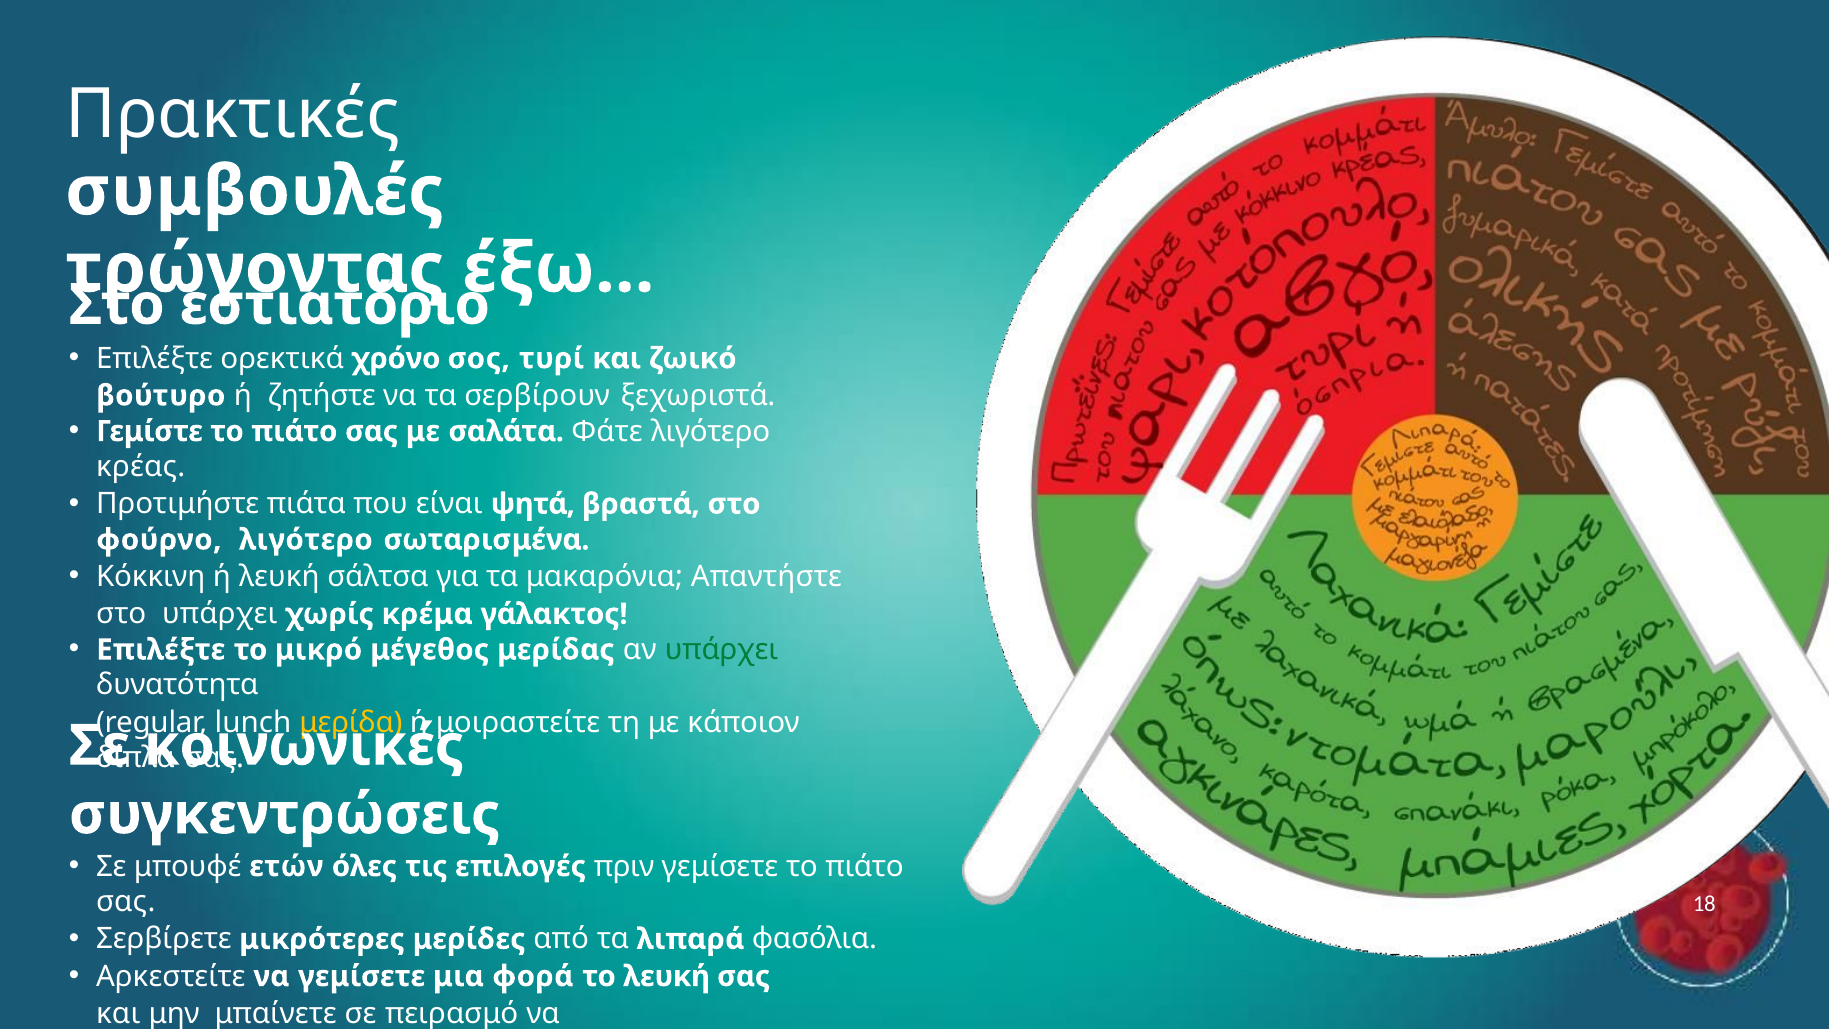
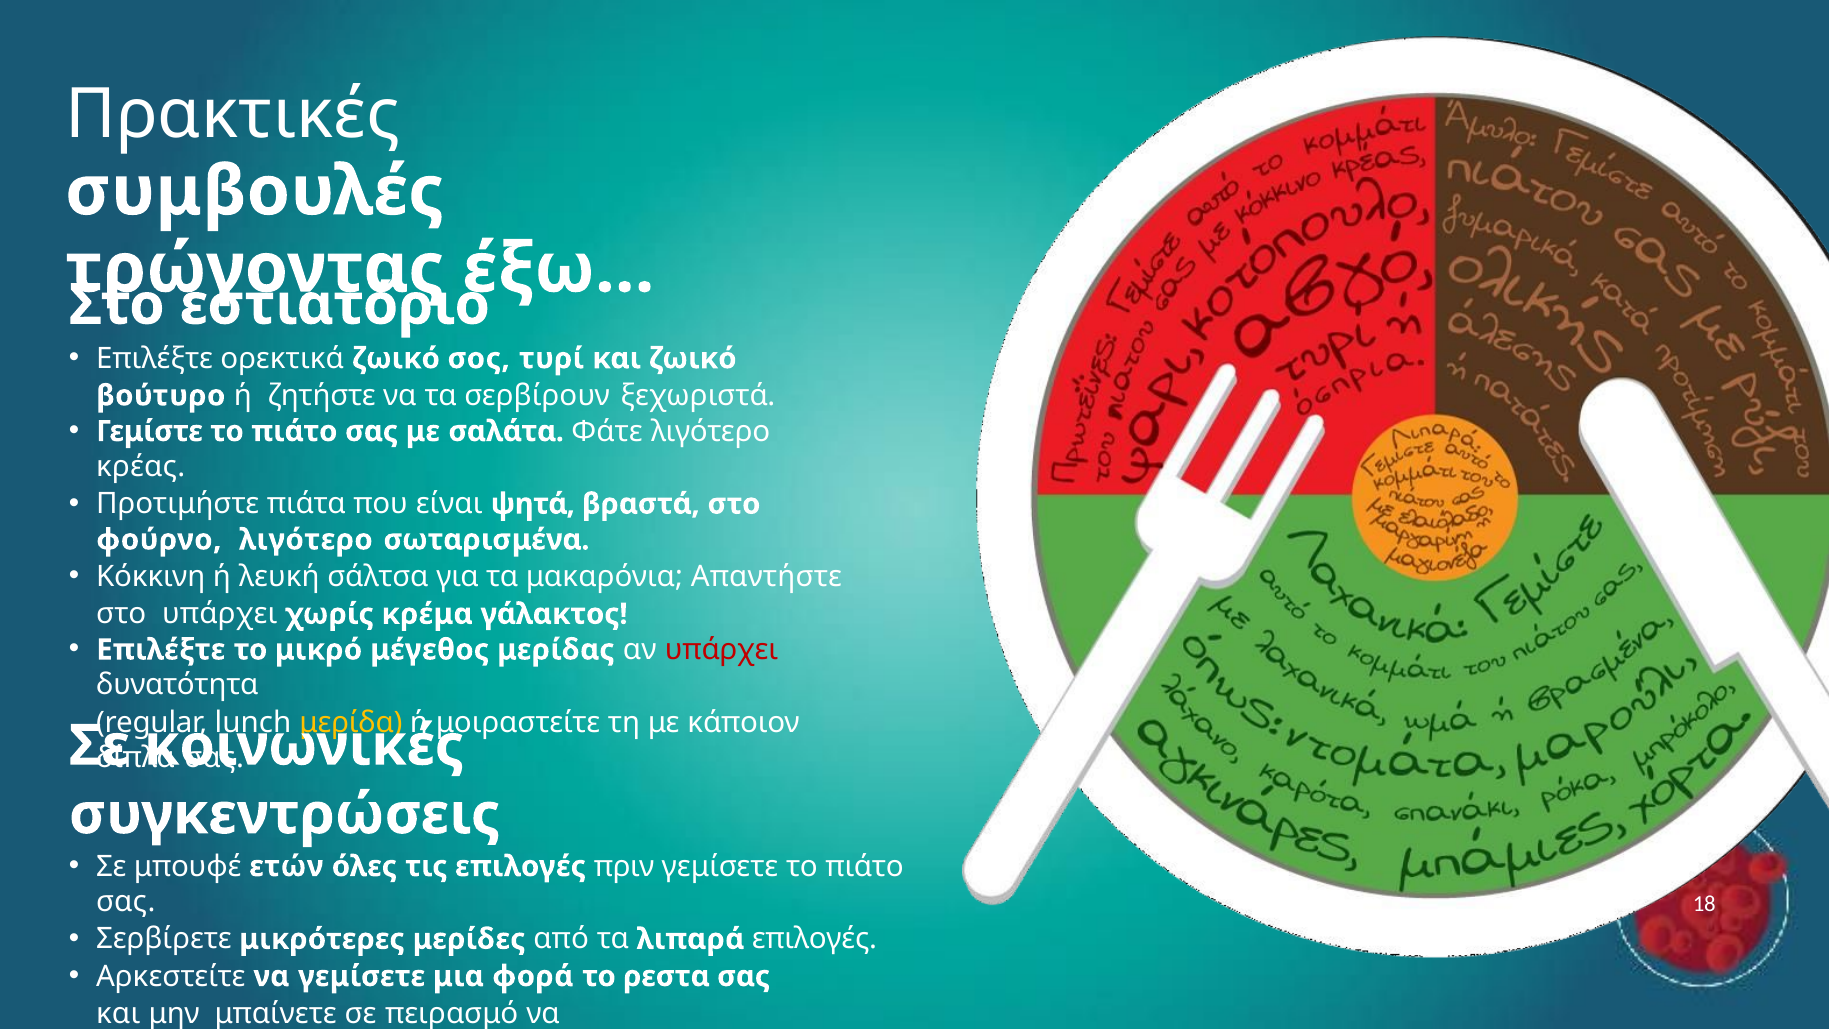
ορεκτικά χρόνο: χρόνο -> ζωικό (396, 358)
υπάρχει colour: green -> red (722, 650)
λιπαρά φασόλια: φασόλια -> επιλογές (814, 939)
το λευκή: λευκή -> ρεστα (667, 976)
